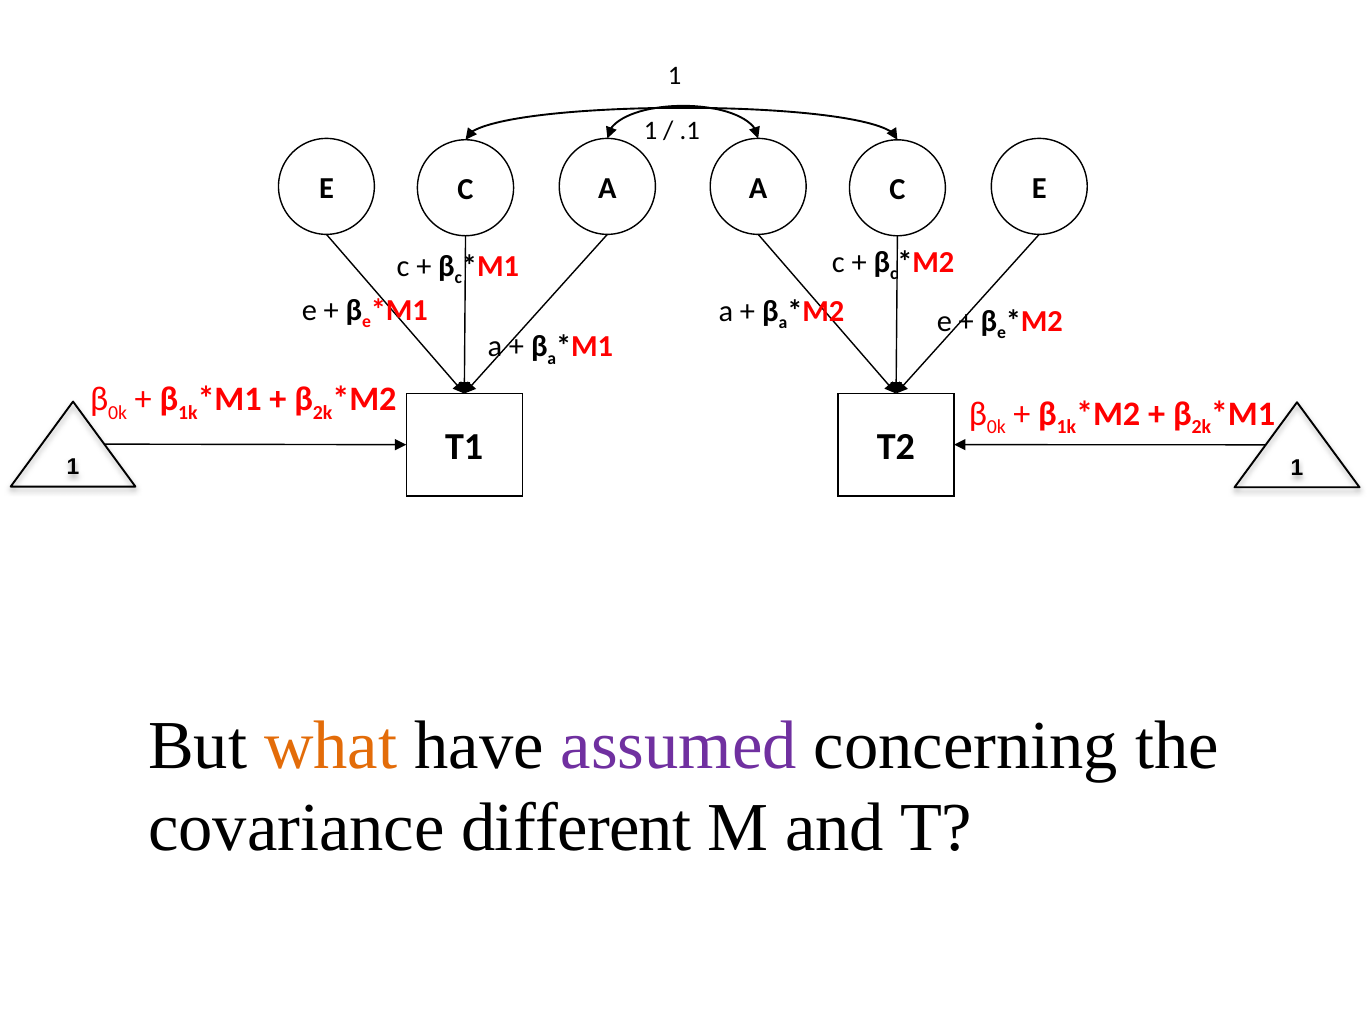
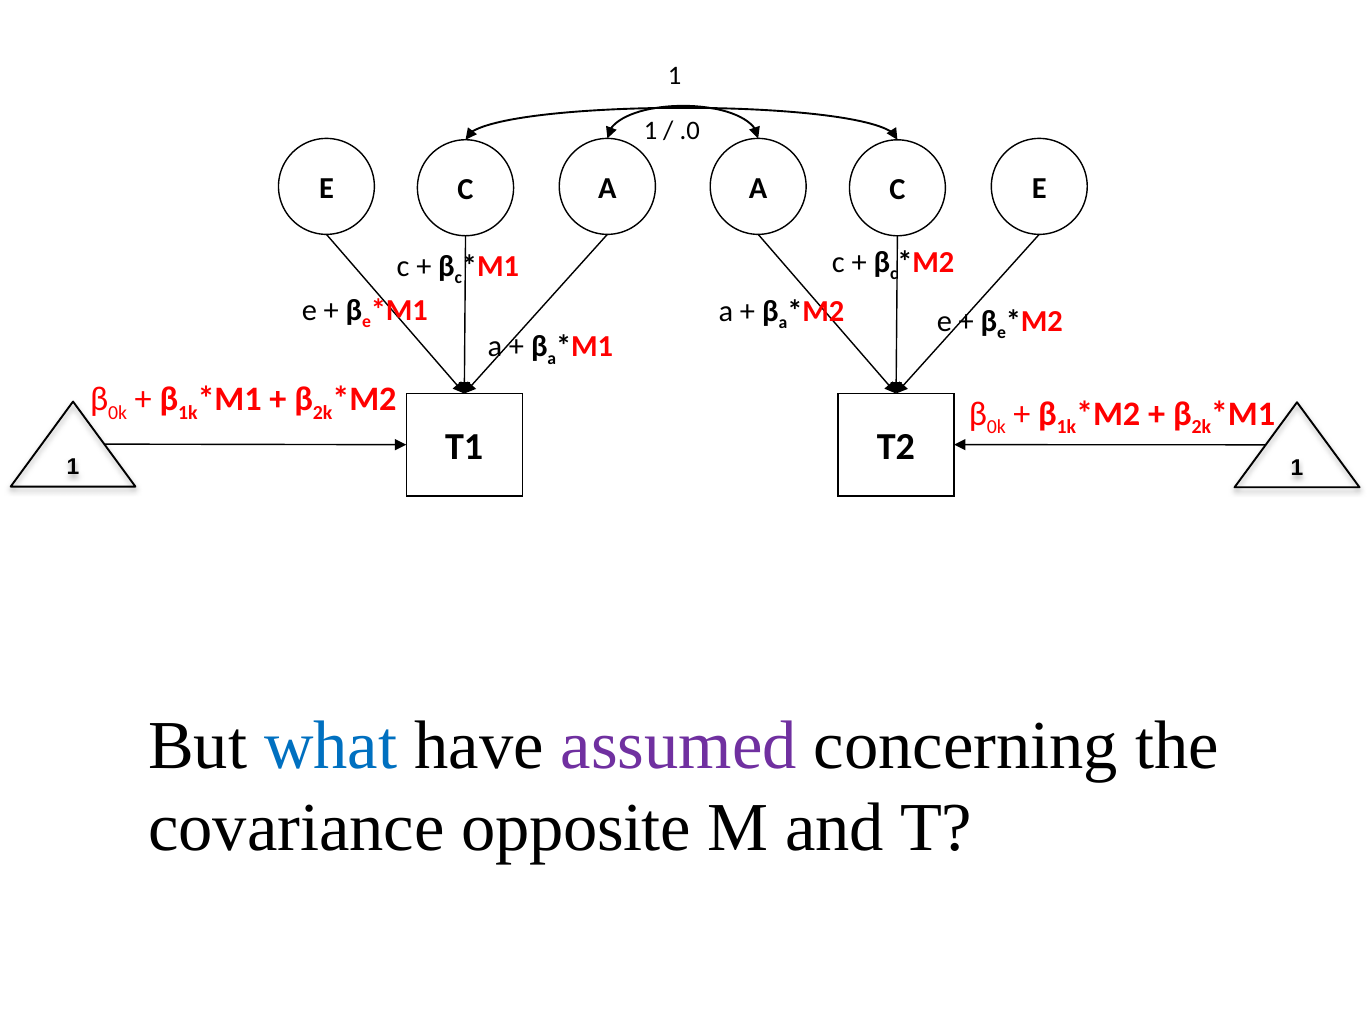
.1: .1 -> .0 (690, 131)
what colour: orange -> blue (331, 745)
different: different -> opposite (576, 828)
